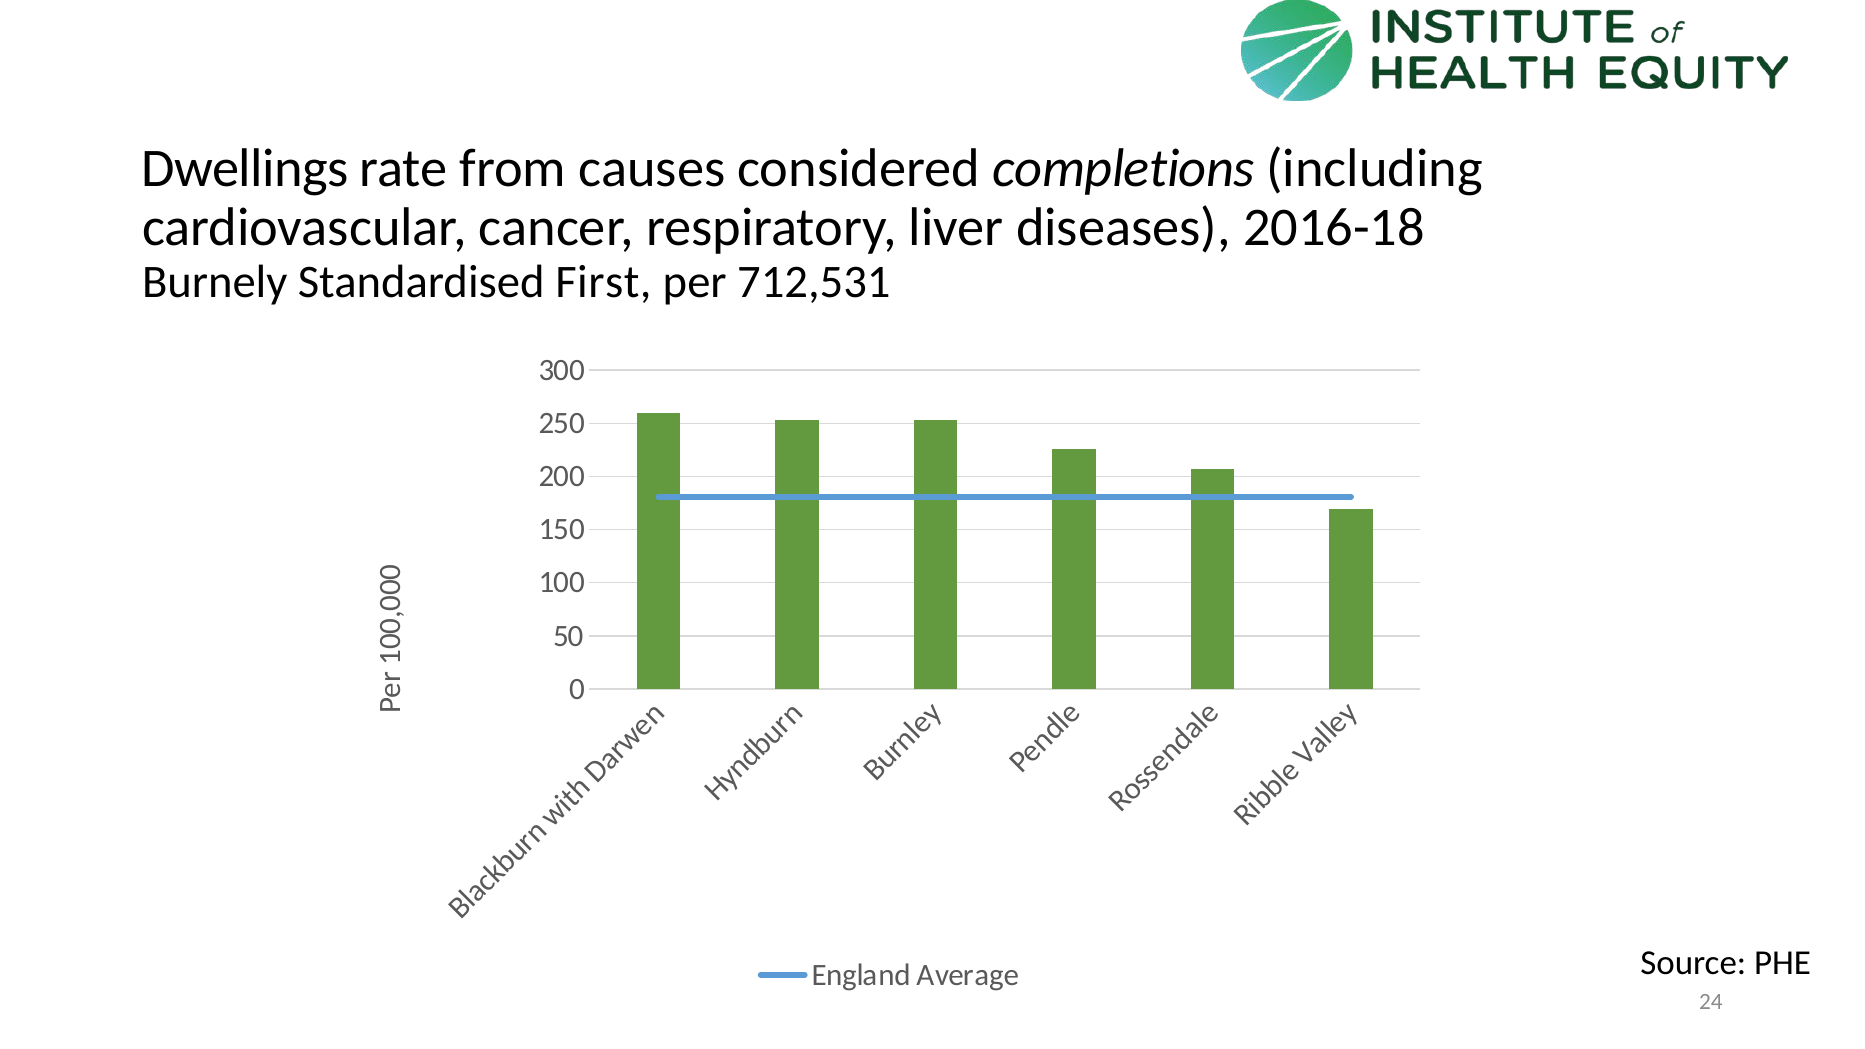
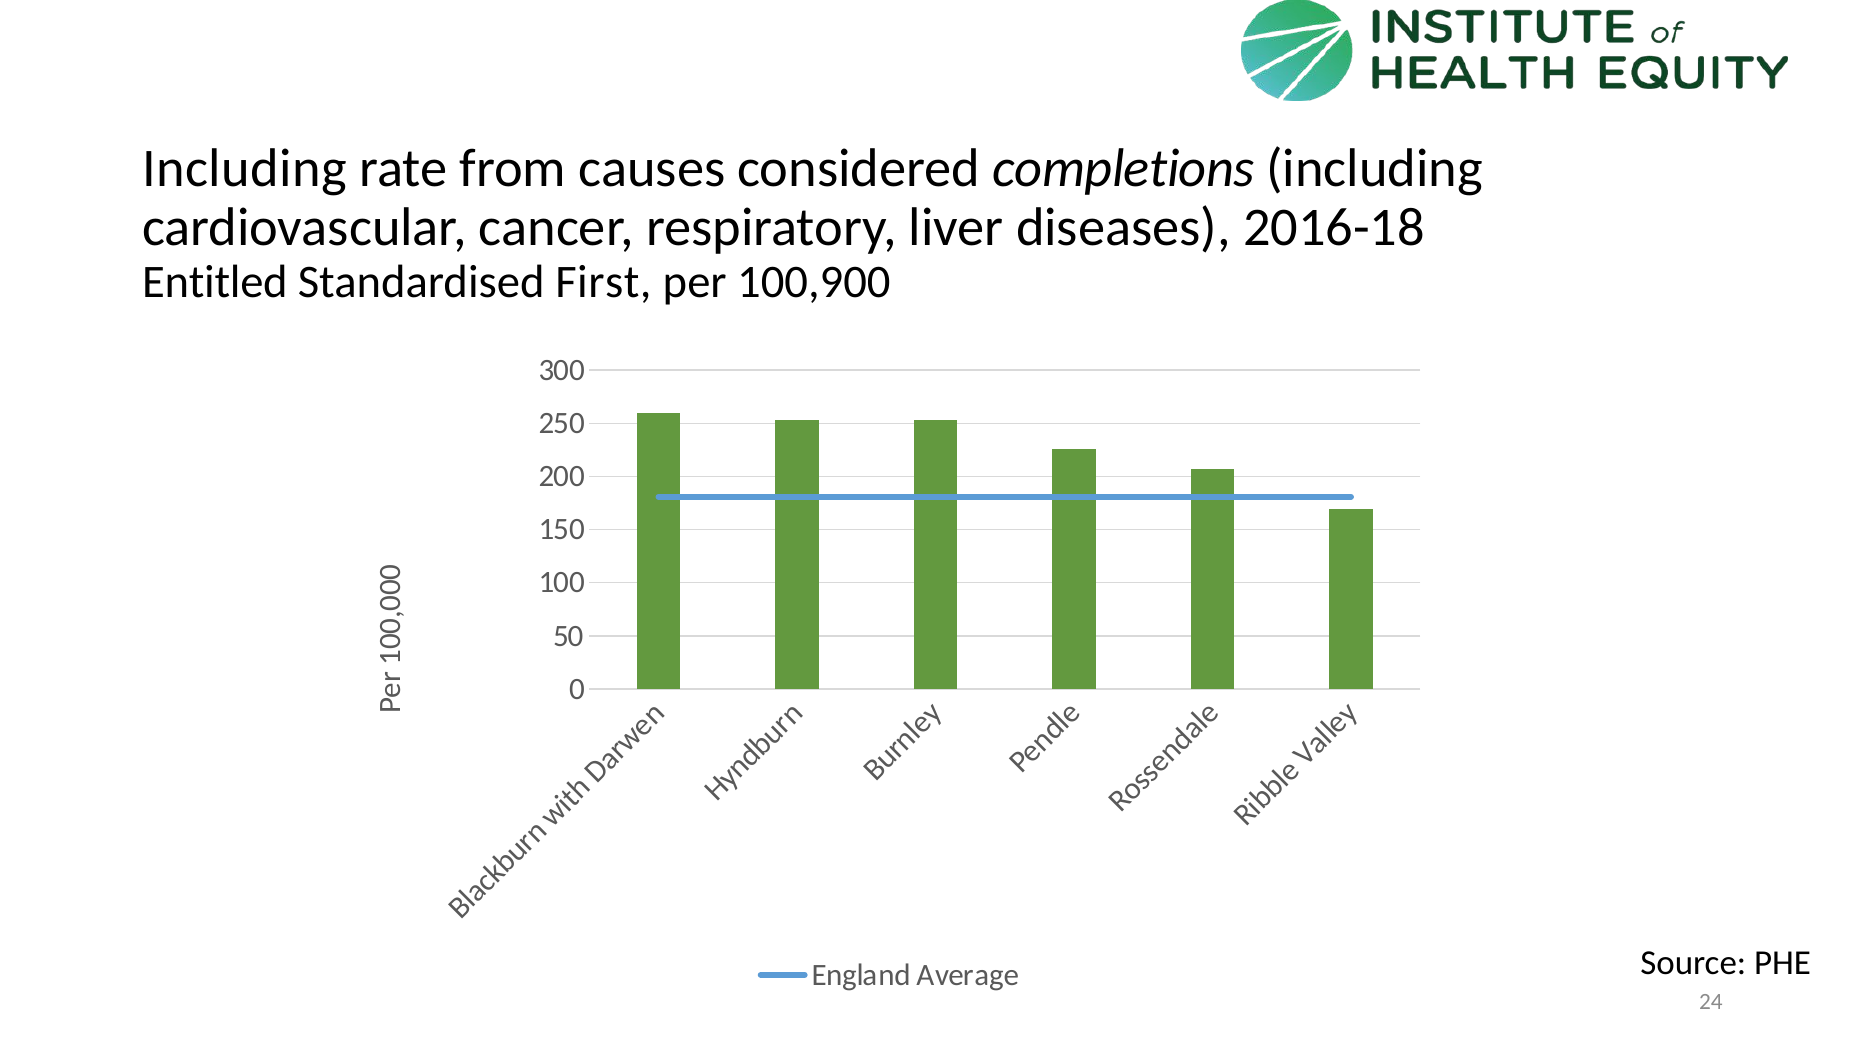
Dwellings: Dwellings -> Including (245, 168)
Burnely: Burnely -> Entitled (215, 282)
712,531: 712,531 -> 100,900 (814, 282)
